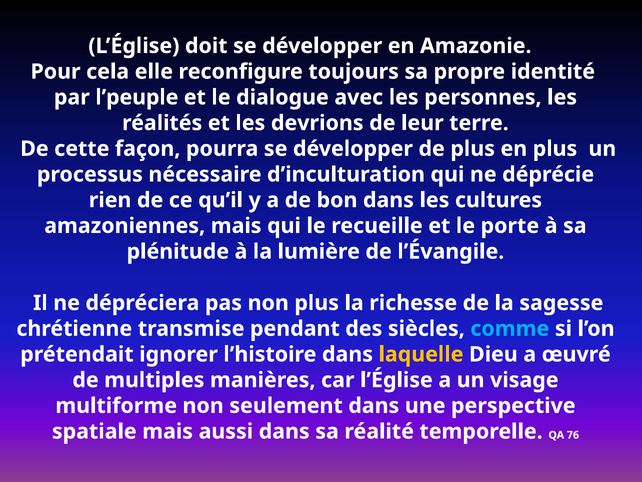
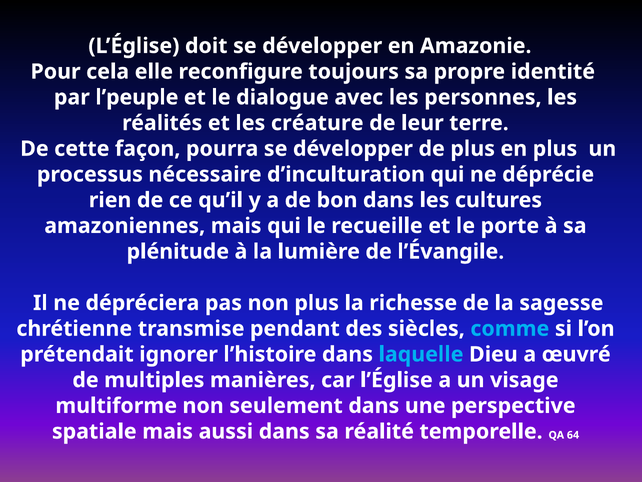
devrions: devrions -> créature (317, 123)
laquelle colour: yellow -> light blue (421, 354)
76: 76 -> 64 (573, 435)
